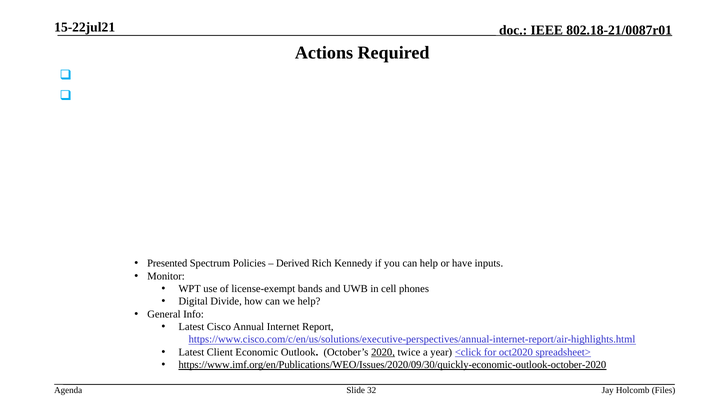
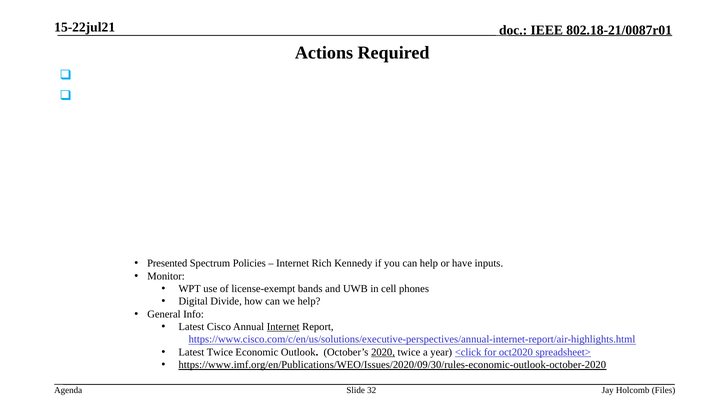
Derived: Derived -> Internet (293, 263)
Internet underline: none -> present (283, 327)
Latest Client: Client -> Twice (220, 352)
https://www.imf.org/en/Publications/WEO/Issues/2020/09/30/quickly-economic-outlook-october-2020: https://www.imf.org/en/Publications/WEO/Issues/2020/09/30/quickly-economic-outlook-october-2020 -> https://www.imf.org/en/Publications/WEO/Issues/2020/09/30/rules-economic-outlook-october-2020 (392, 364)
